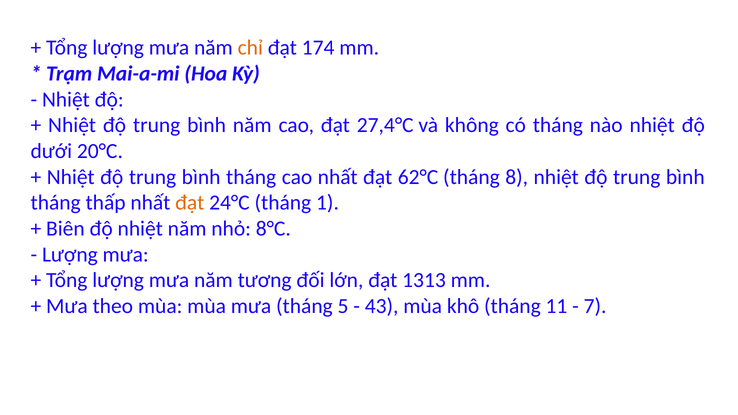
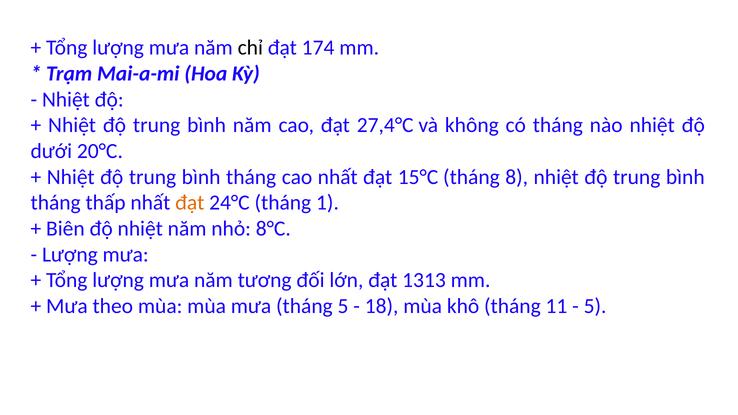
chỉ colour: orange -> black (250, 48)
62°C: 62°C -> 15°C (418, 177)
43: 43 -> 18 (382, 306)
7: 7 -> 5 (595, 306)
